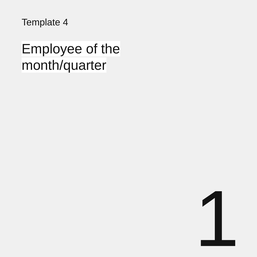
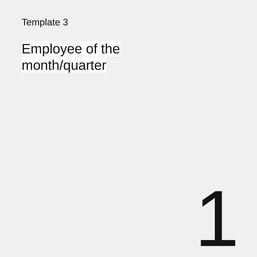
4: 4 -> 3 (66, 22)
